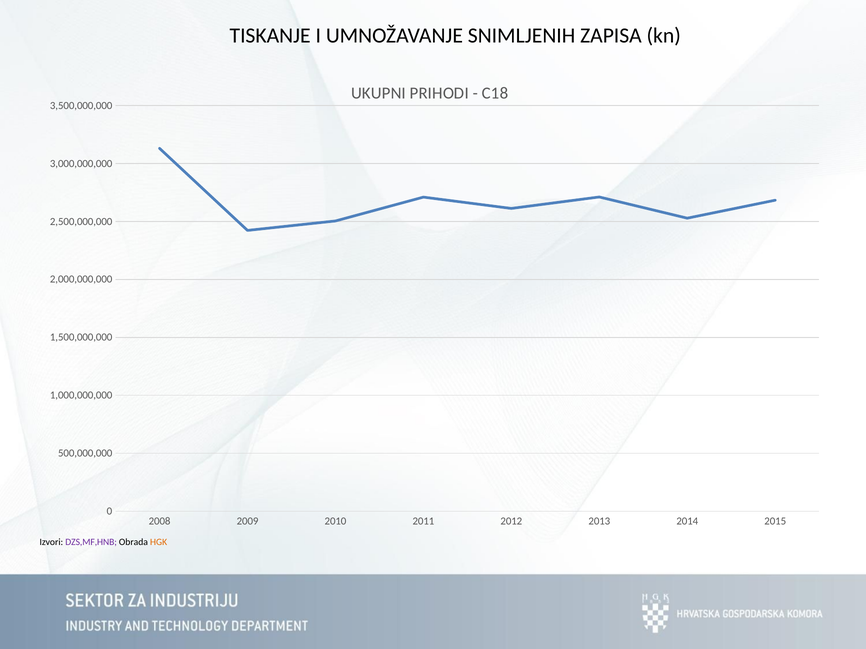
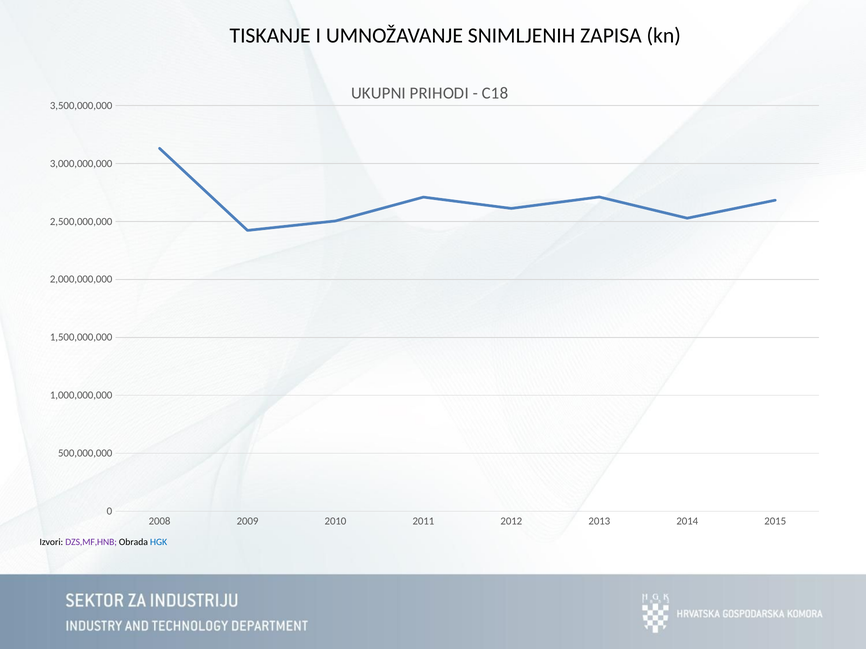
HGK colour: orange -> blue (159, 543)
